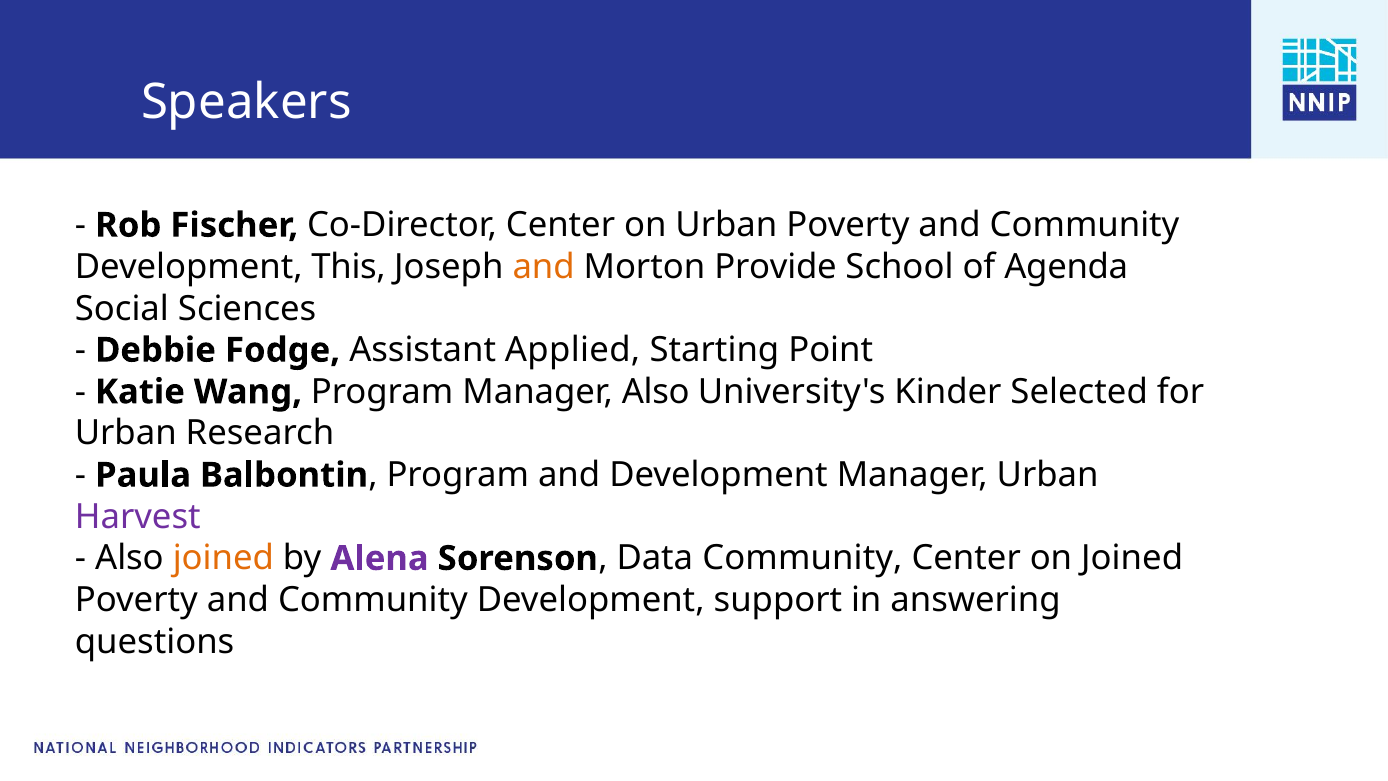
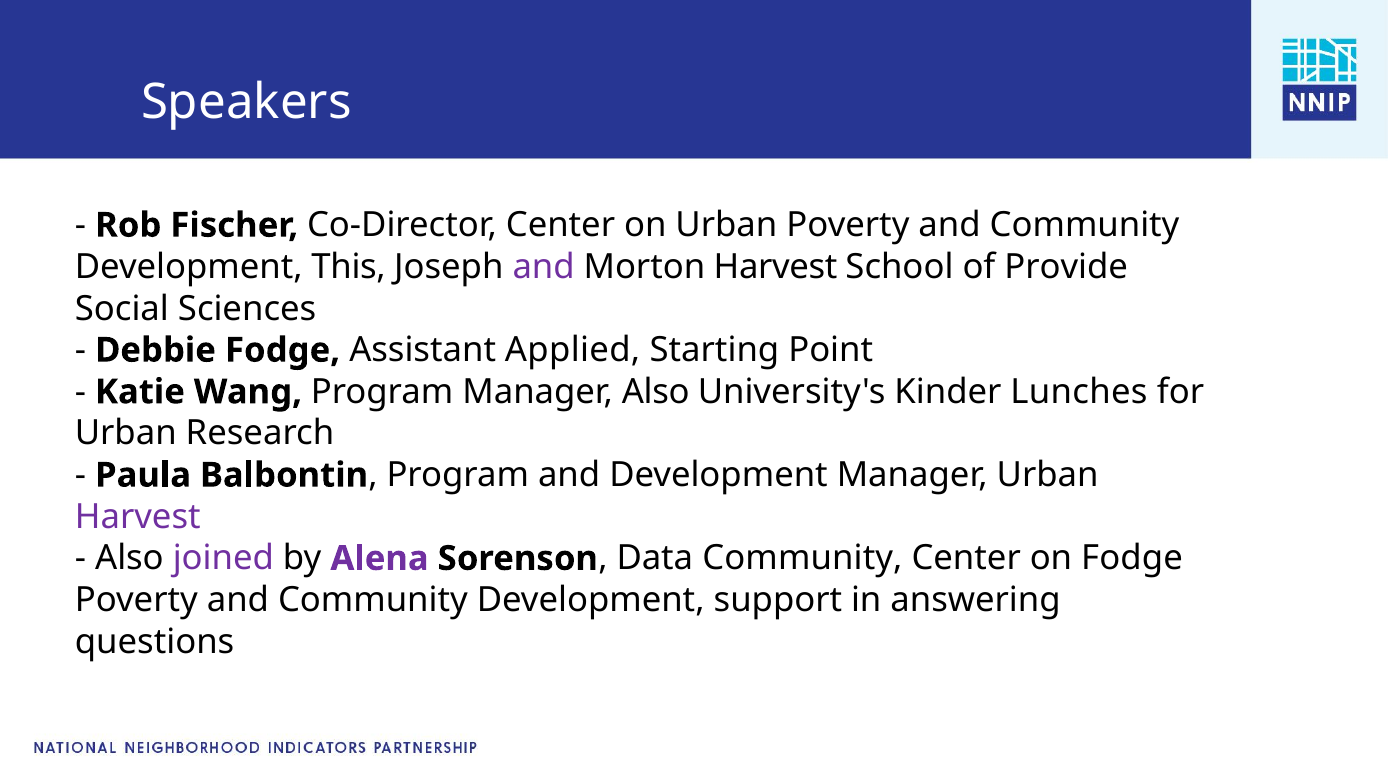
and colour: orange -> purple (544, 267)
Morton Provide: Provide -> Harvest (776, 267)
Agenda: Agenda -> Provide (1066, 267)
Selected: Selected -> Lunches (1079, 392)
joined colour: orange -> purple (223, 558)
on Joined: Joined -> Fodge (1132, 558)
